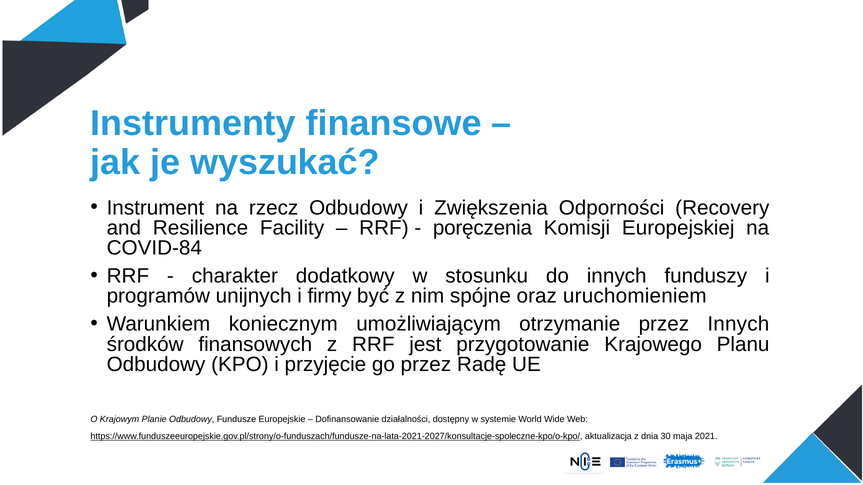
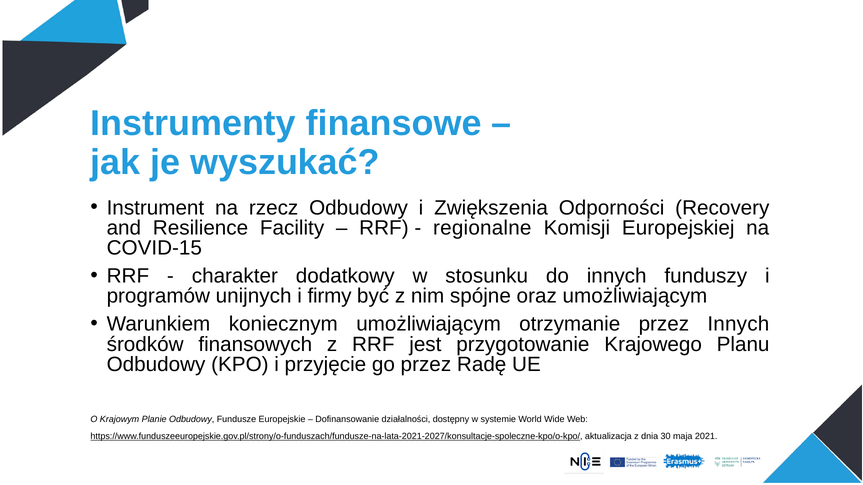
poręczenia: poręczenia -> regionalne (482, 228)
COVID-84: COVID-84 -> COVID-15 (154, 248)
oraz uruchomieniem: uruchomieniem -> umożliwiającym (635, 296)
